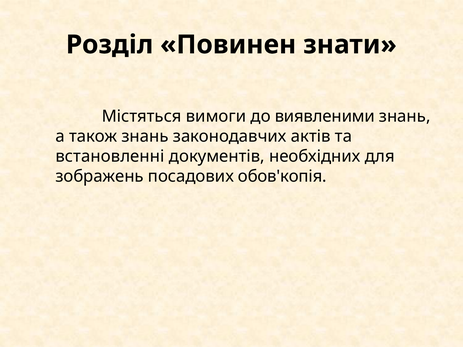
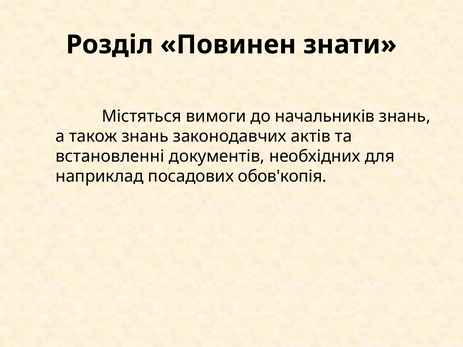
виявленими: виявленими -> начальників (325, 116)
зображень: зображень -> наприклад (100, 177)
